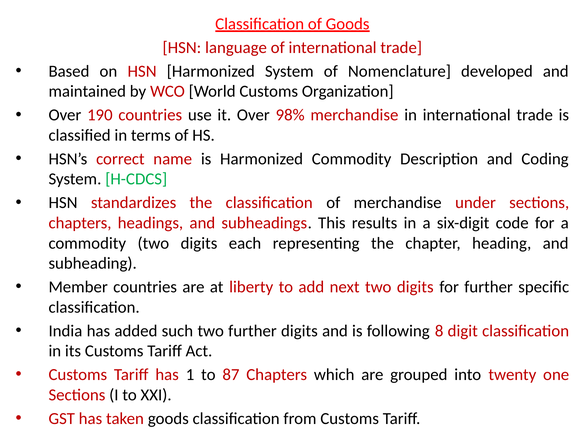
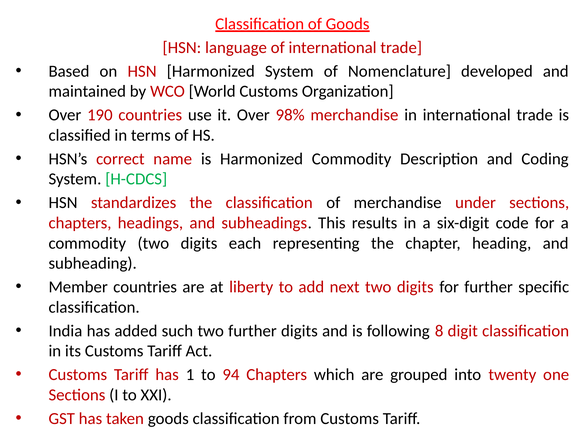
87: 87 -> 94 (231, 374)
